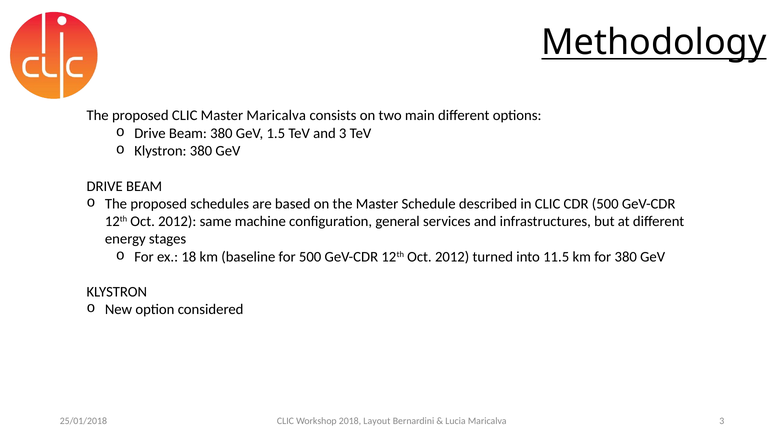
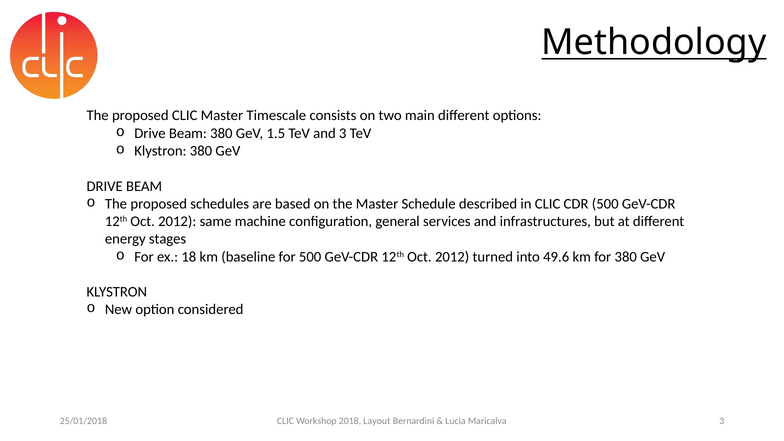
Master Maricalva: Maricalva -> Timescale (276, 116)
11.5: 11.5 -> 49.6 (556, 257)
